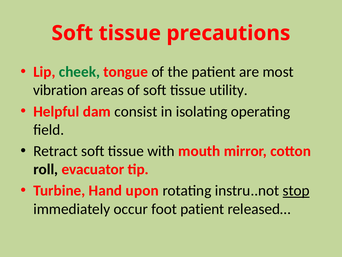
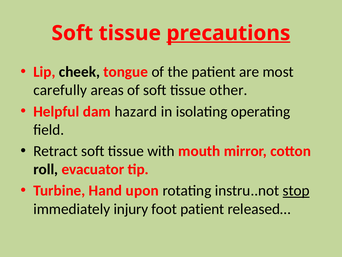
precautions underline: none -> present (228, 33)
cheek colour: green -> black (79, 72)
vibration: vibration -> carefully (60, 90)
utility: utility -> other (228, 90)
consist: consist -> hazard (136, 111)
occur: occur -> injury (131, 209)
